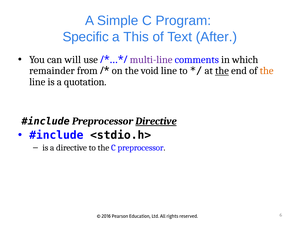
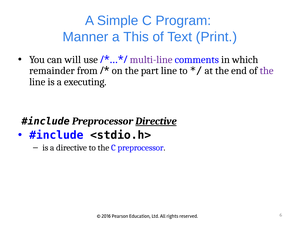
Specific: Specific -> Manner (86, 37)
After: After -> Print (217, 37)
void: void -> part (150, 71)
the underline: present -> none (222, 71)
the colour: orange -> purple (267, 71)
quotation: quotation -> executing (85, 82)
